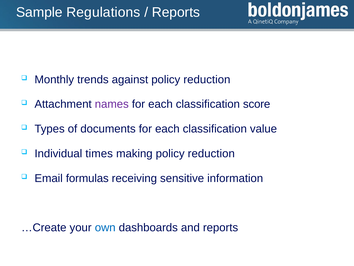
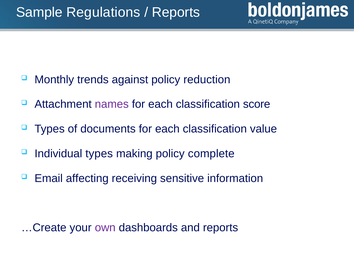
Individual times: times -> types (99, 153)
making policy reduction: reduction -> complete (211, 153)
formulas: formulas -> affecting (87, 178)
own colour: blue -> purple (105, 227)
